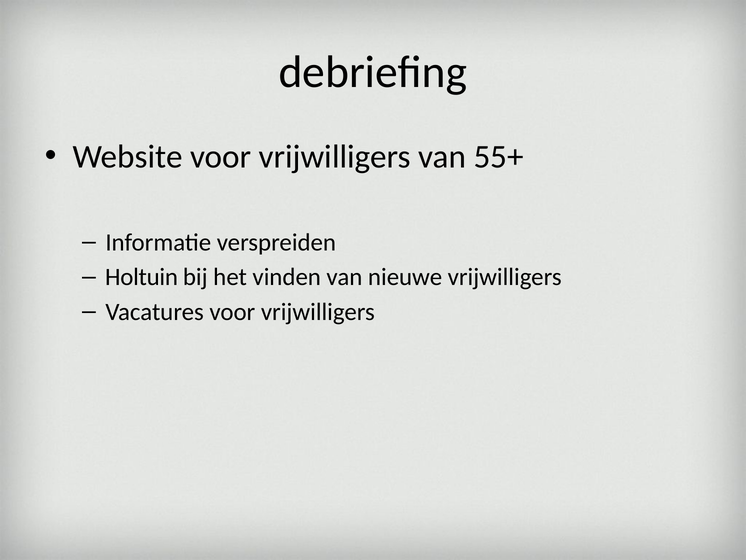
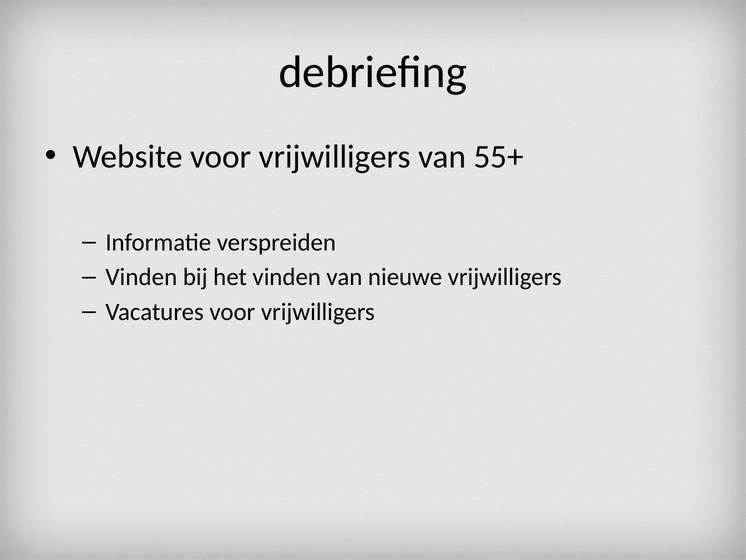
Holtuin: Holtuin -> Vinden (141, 277)
